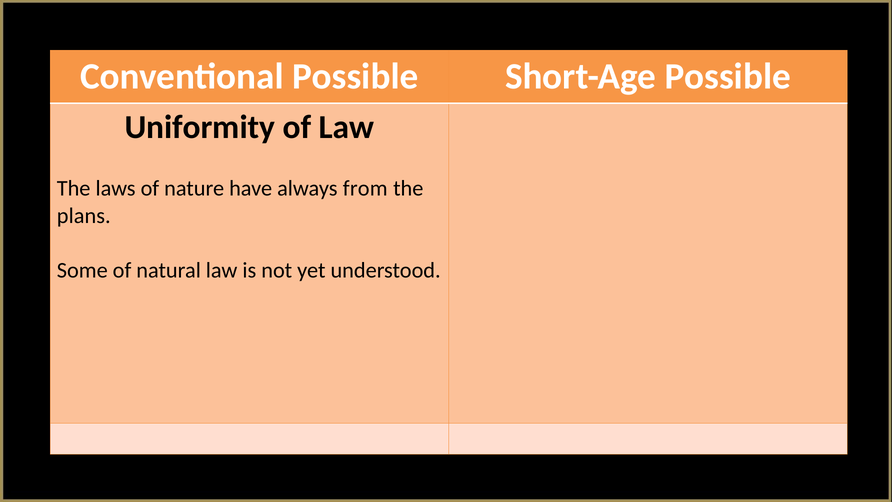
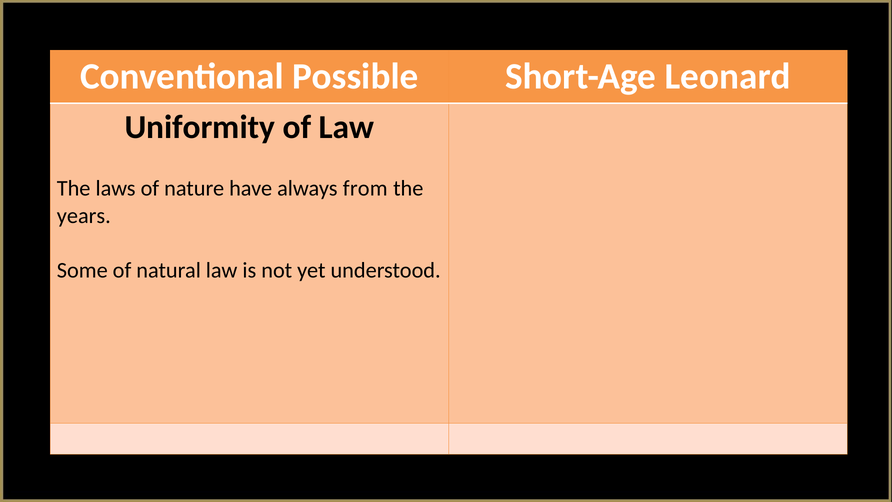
Short-Age Possible: Possible -> Leonard (728, 77)
plans: plans -> years (84, 216)
